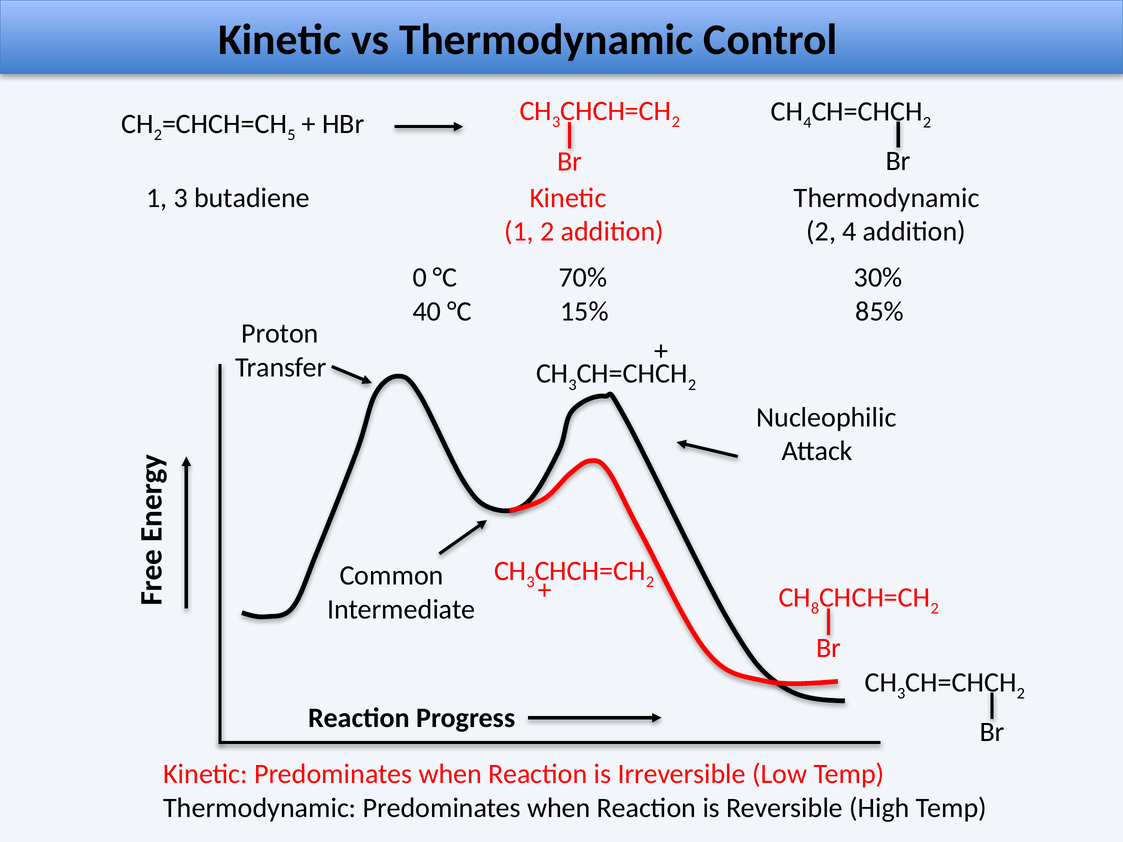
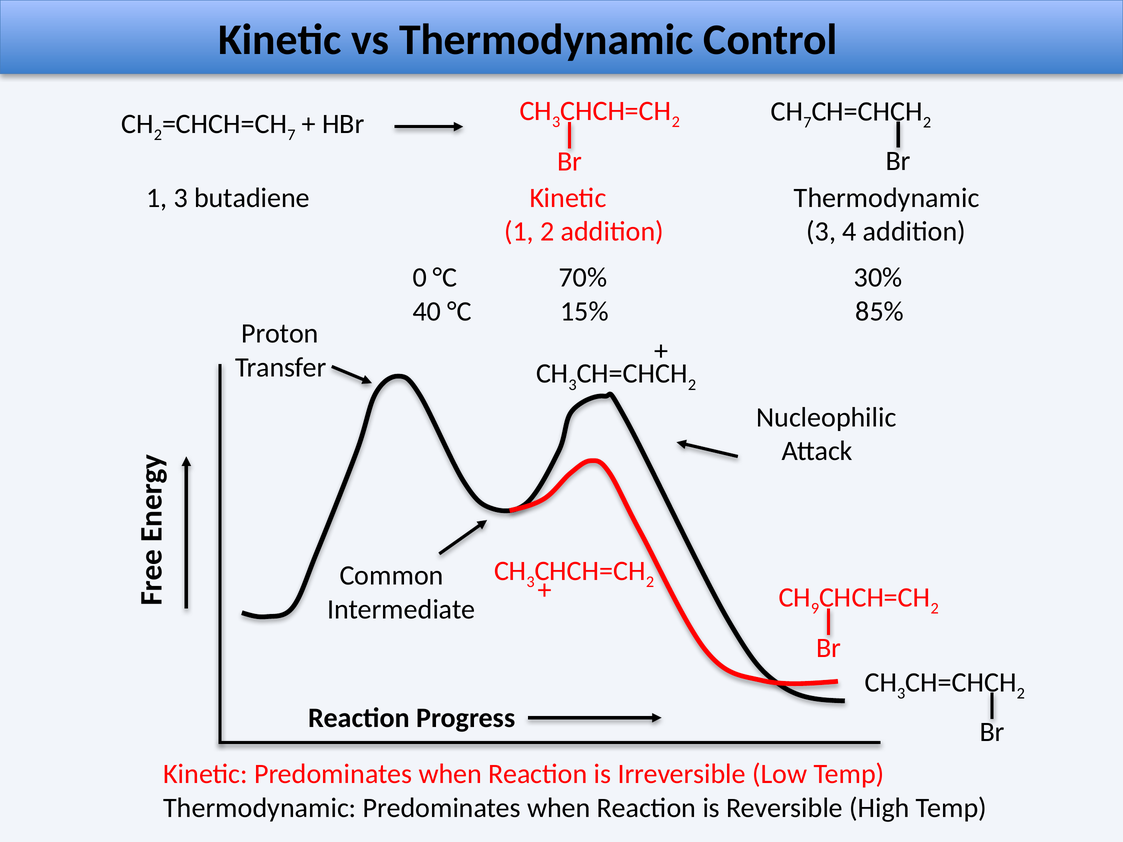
4: 4 -> 7 (807, 123)
5: 5 -> 7 (291, 135)
2: 2 -> 3 (821, 232)
8: 8 -> 9 (815, 608)
